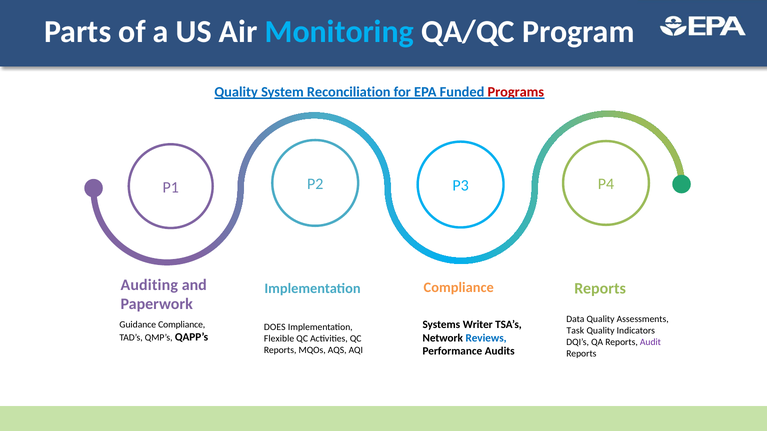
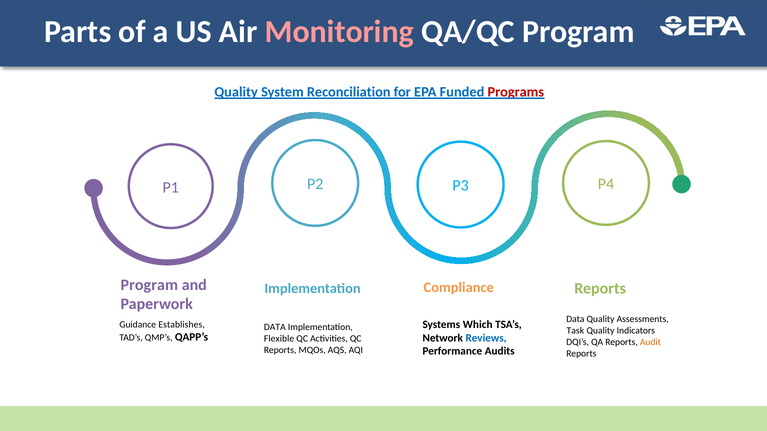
Monitoring colour: light blue -> pink (339, 32)
Auditing: Auditing -> Program (149, 285)
Writer: Writer -> Which (478, 325)
Guidance Compliance: Compliance -> Establishes (182, 325)
DOES: DOES -> DATA (275, 328)
Audit colour: purple -> orange (650, 342)
